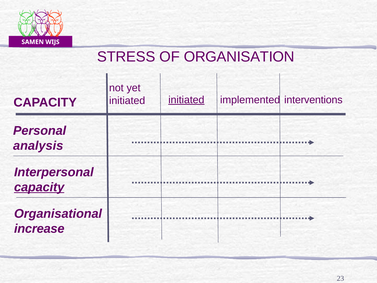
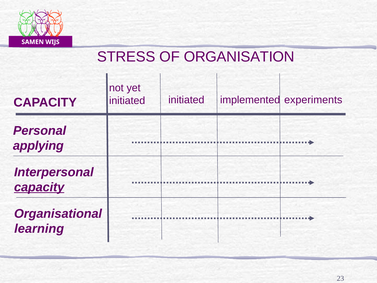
initiated underline: present -> none (186, 100)
interventions: interventions -> experiments (313, 100)
analysis: analysis -> applying (38, 146)
increase: increase -> learning (39, 229)
